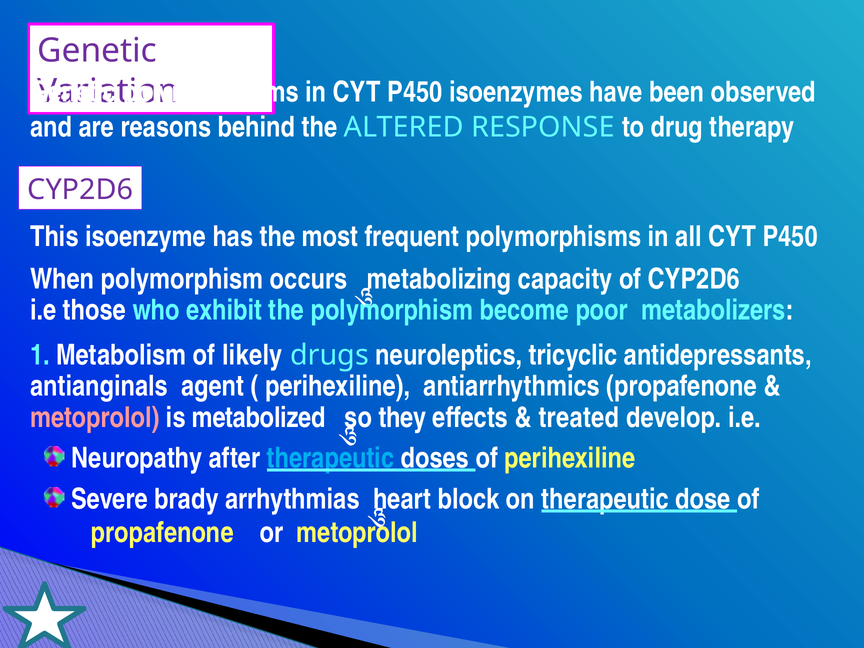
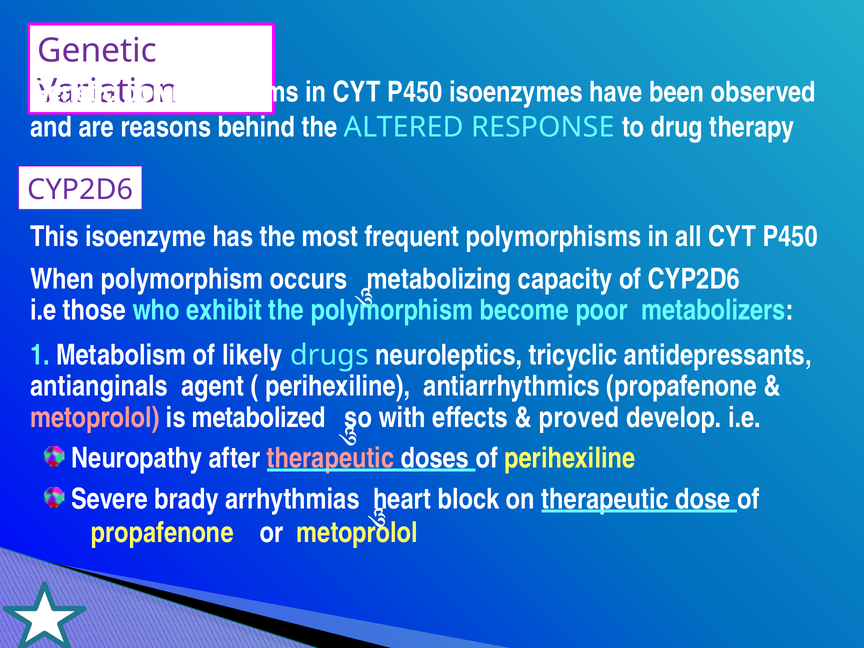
they: they -> with (402, 418)
treated: treated -> proved (579, 418)
therapeutic colour: light blue -> pink (330, 458)
